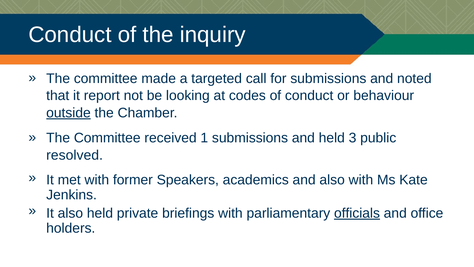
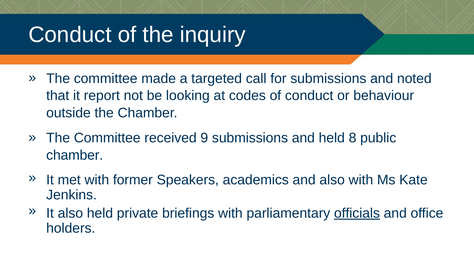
outside underline: present -> none (68, 113)
1: 1 -> 9 (204, 138)
3: 3 -> 8 (353, 138)
resolved: resolved -> chamber (75, 155)
